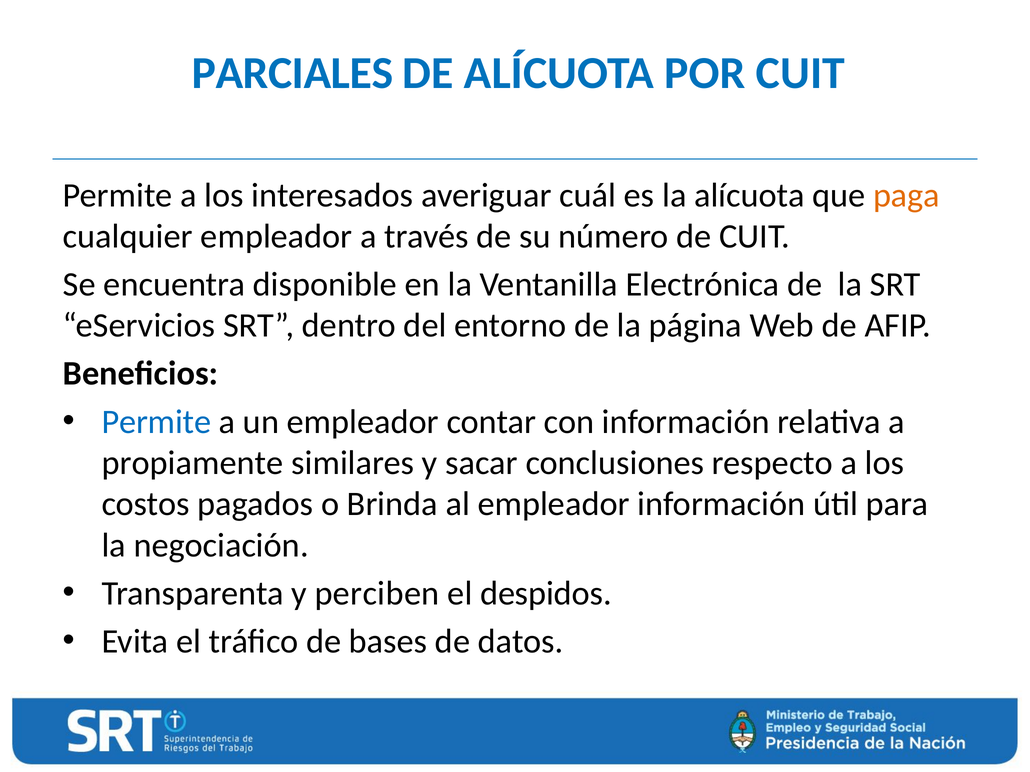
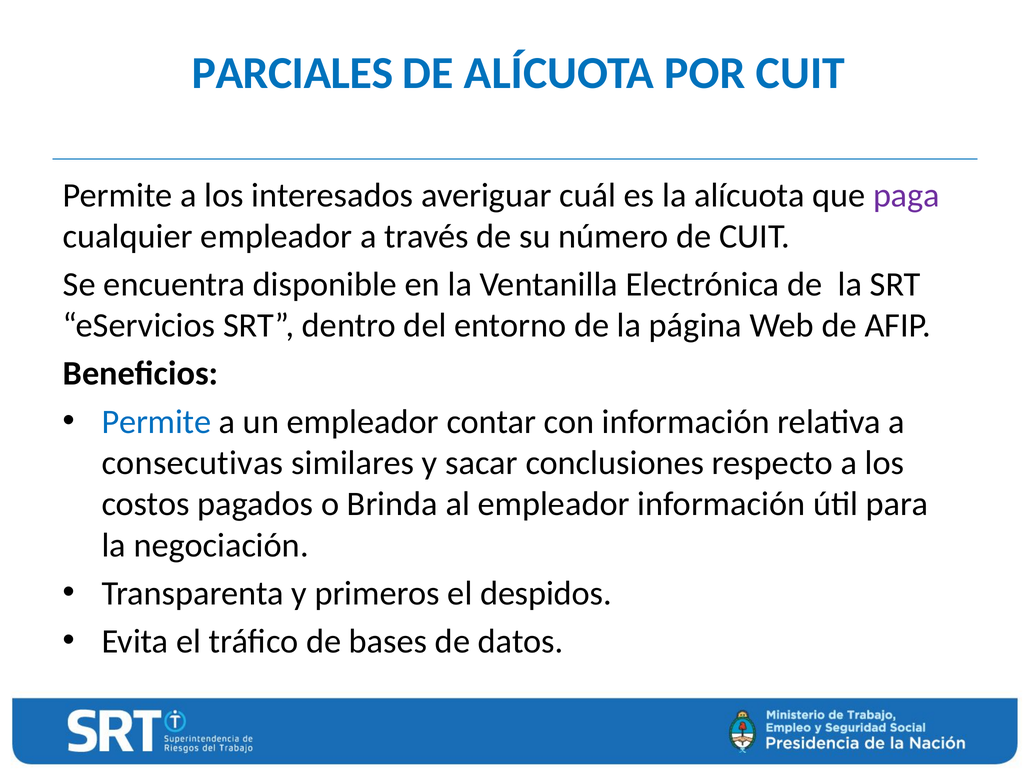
paga colour: orange -> purple (906, 195)
propiamente: propiamente -> consecutivas (192, 463)
perciben: perciben -> primeros (377, 594)
